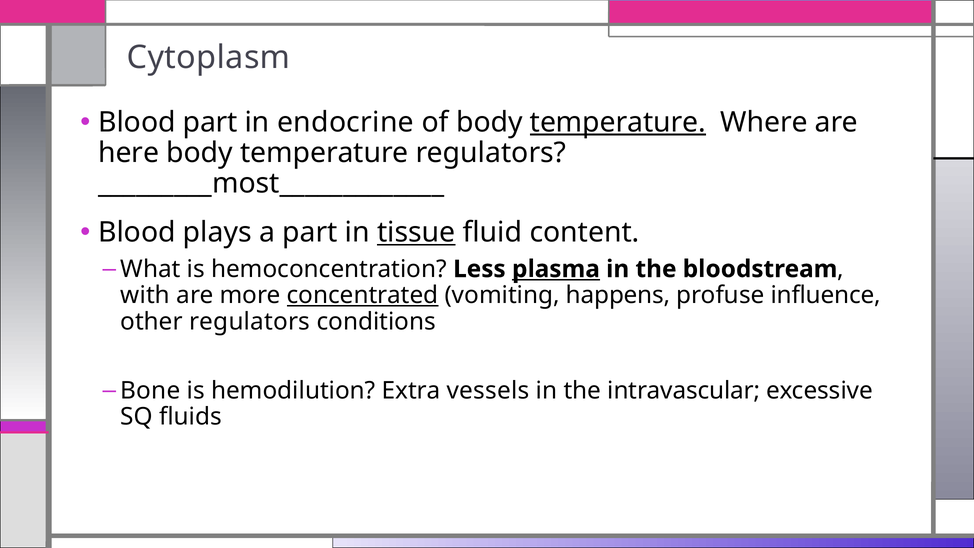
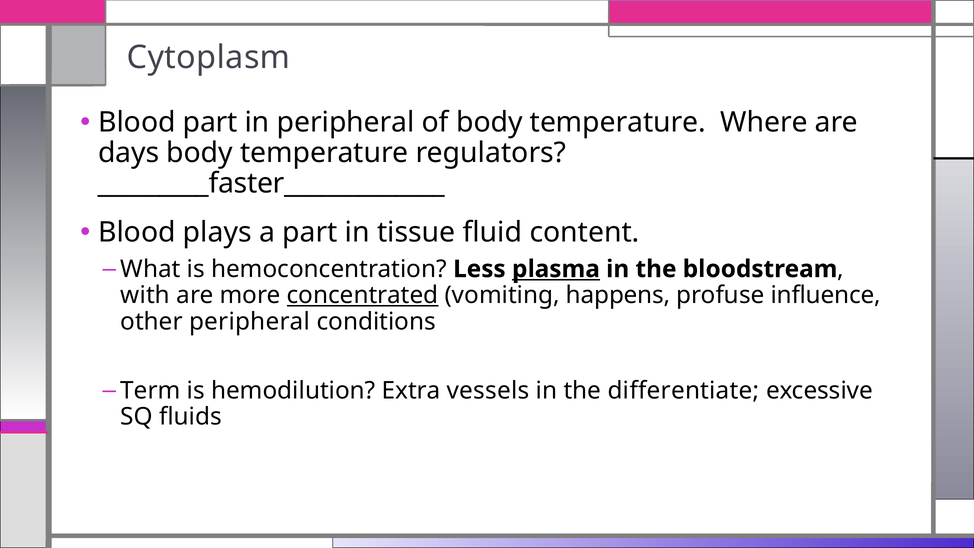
in endocrine: endocrine -> peripheral (346, 122)
temperature underline: present -> none (618, 122)
here: here -> days (129, 153)
_________most_____________: _________most_____________ -> _________faster_____________ (271, 184)
tissue underline: present -> none (416, 232)
other regulators: regulators -> peripheral (250, 322)
Bone: Bone -> Term (150, 391)
intravascular: intravascular -> differentiate (684, 391)
